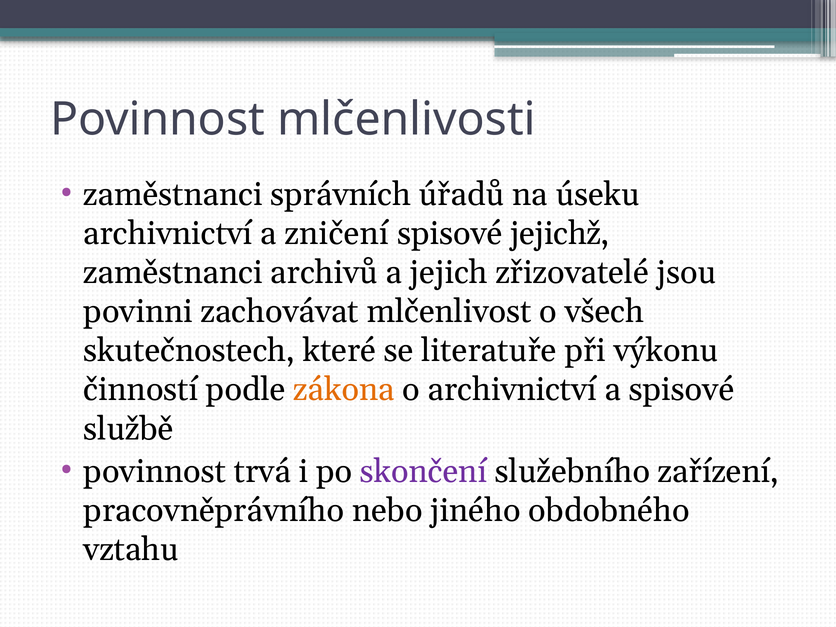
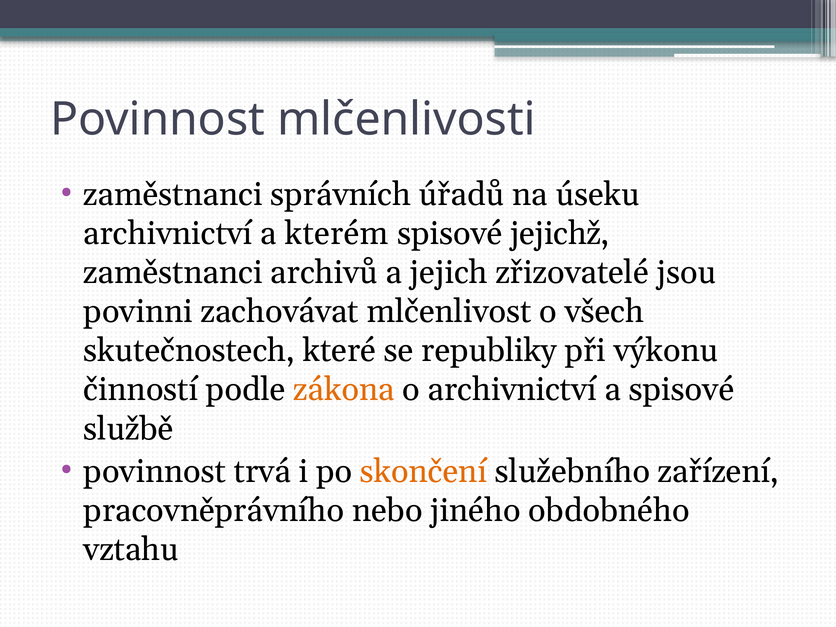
zničení: zničení -> kterém (337, 234)
literatuře: literatuře -> republiky (489, 351)
skončení colour: purple -> orange (423, 471)
